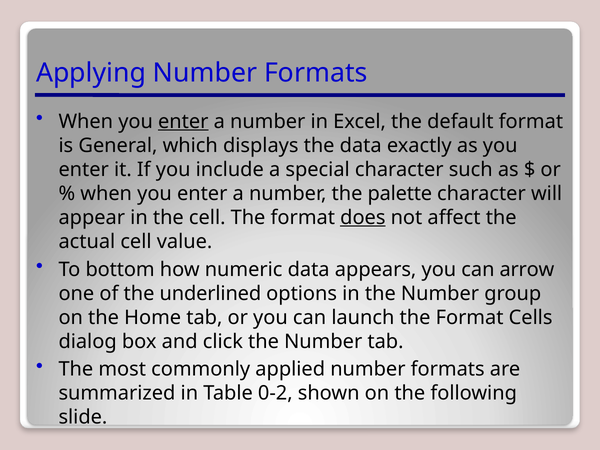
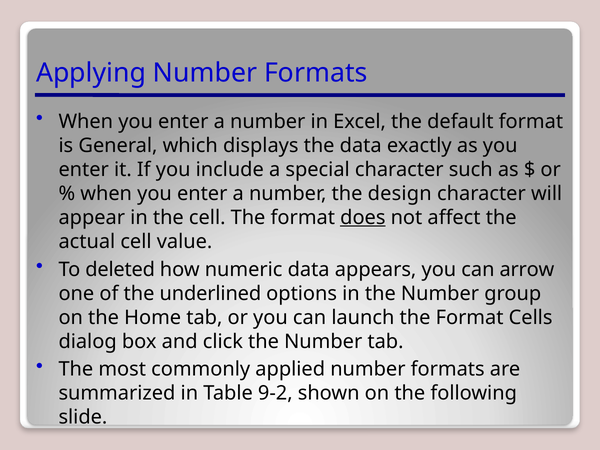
enter underline: present -> none (183, 121)
palette: palette -> design (400, 193)
bottom: bottom -> deleted (120, 269)
0-2: 0-2 -> 9-2 (275, 393)
